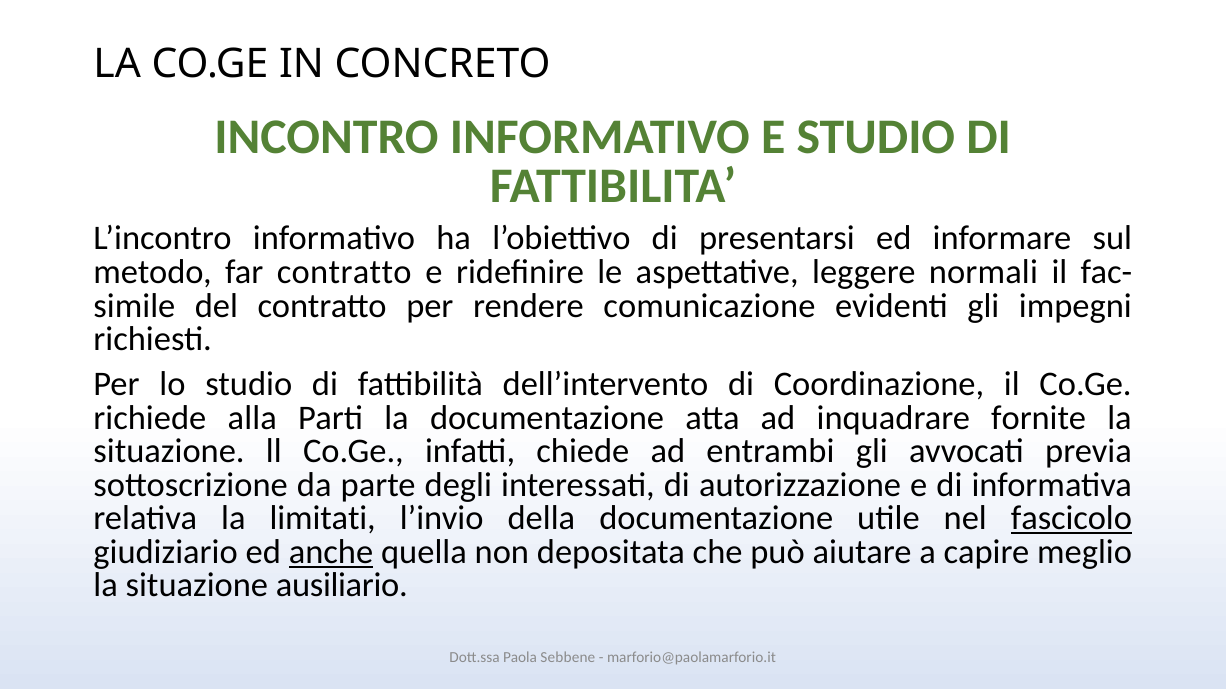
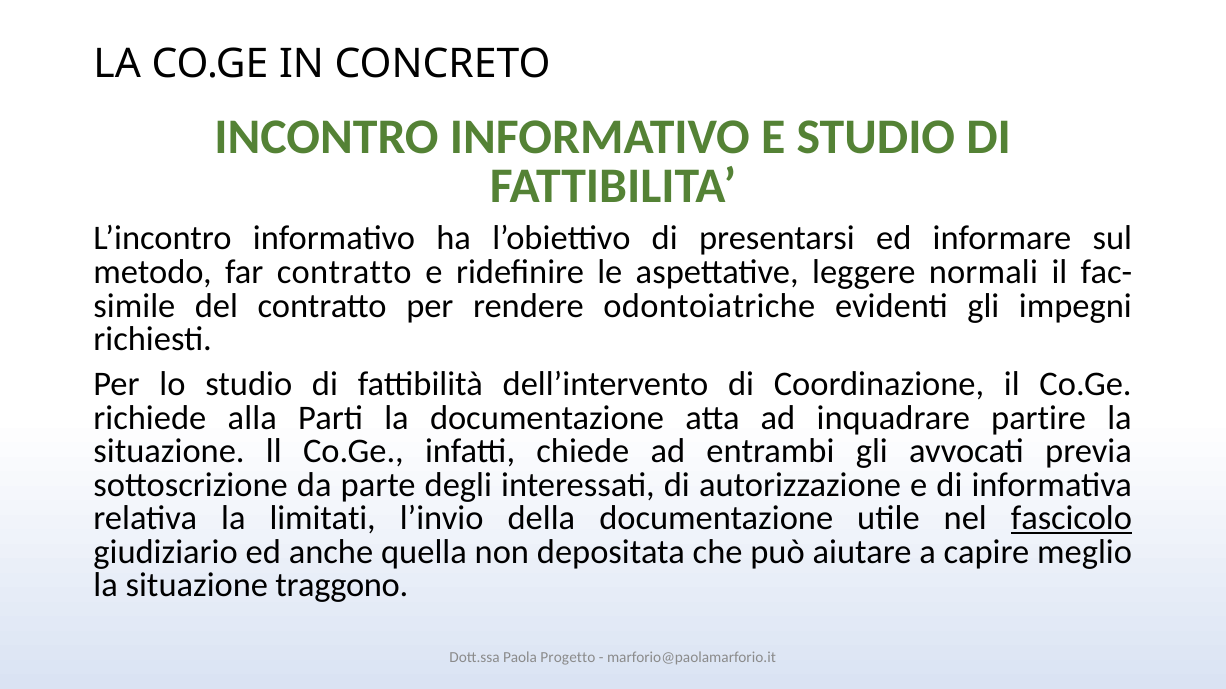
comunicazione: comunicazione -> odontoiatriche (709, 306)
fornite: fornite -> partire (1039, 418)
anche underline: present -> none (331, 552)
ausiliario: ausiliario -> traggono (342, 586)
Sebbene: Sebbene -> Progetto (568, 658)
